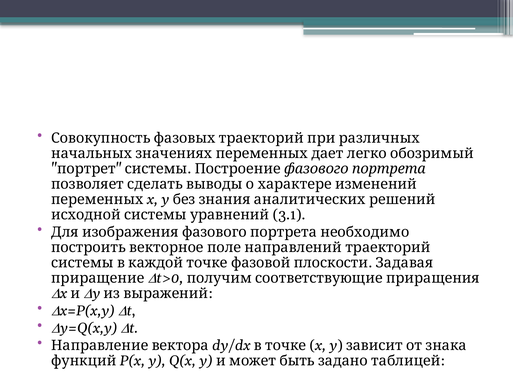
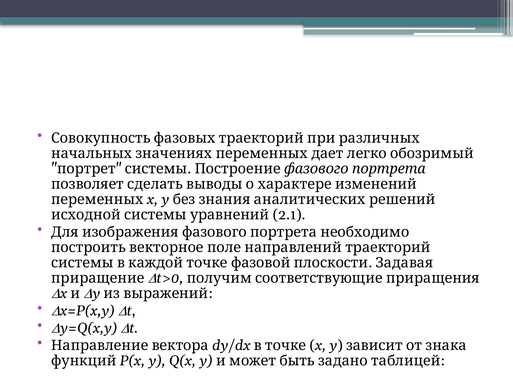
3.1: 3.1 -> 2.1 (289, 215)
